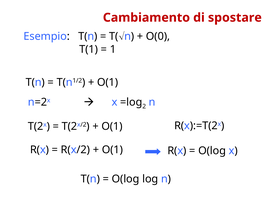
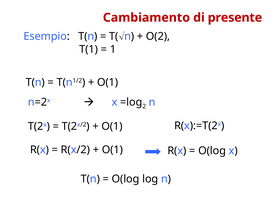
spostare: spostare -> presente (235, 18)
O(0: O(0 -> O(2 (158, 36)
